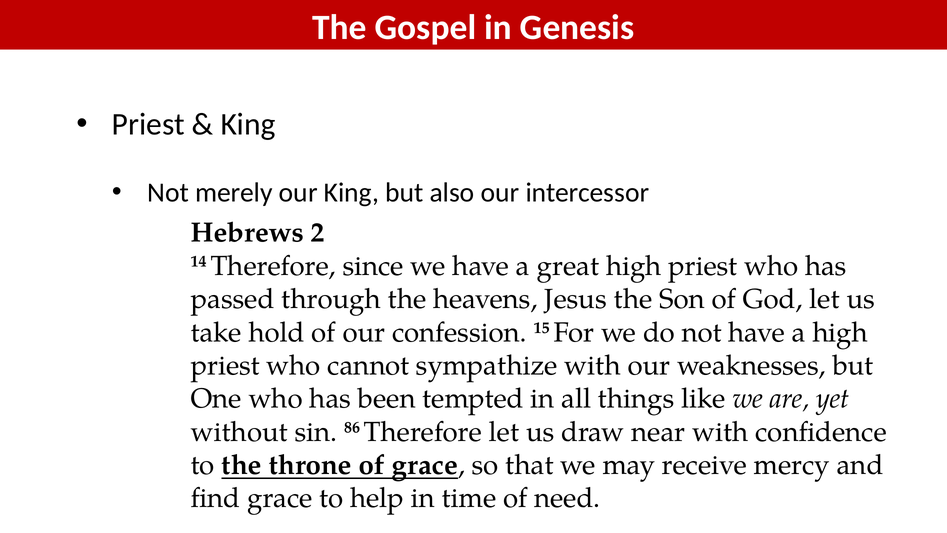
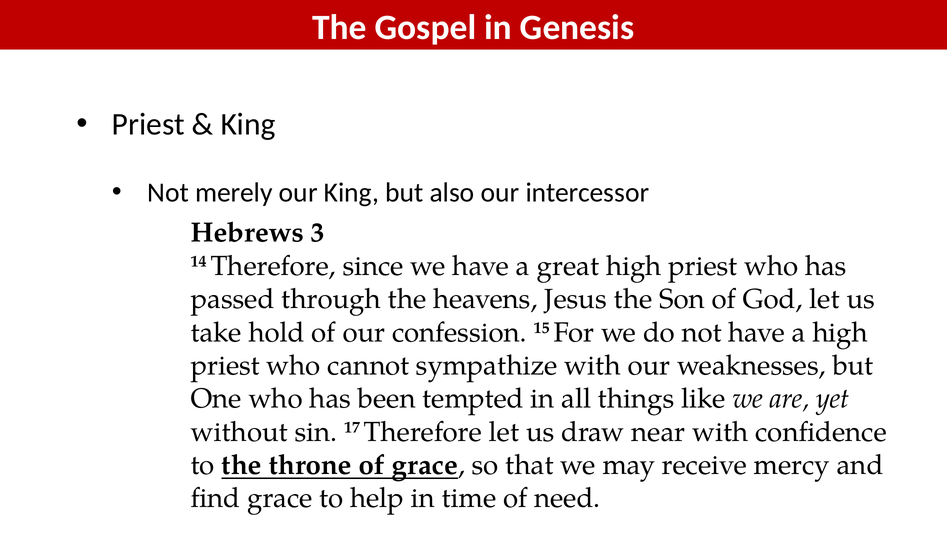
2: 2 -> 3 (318, 233)
86: 86 -> 17 (352, 427)
